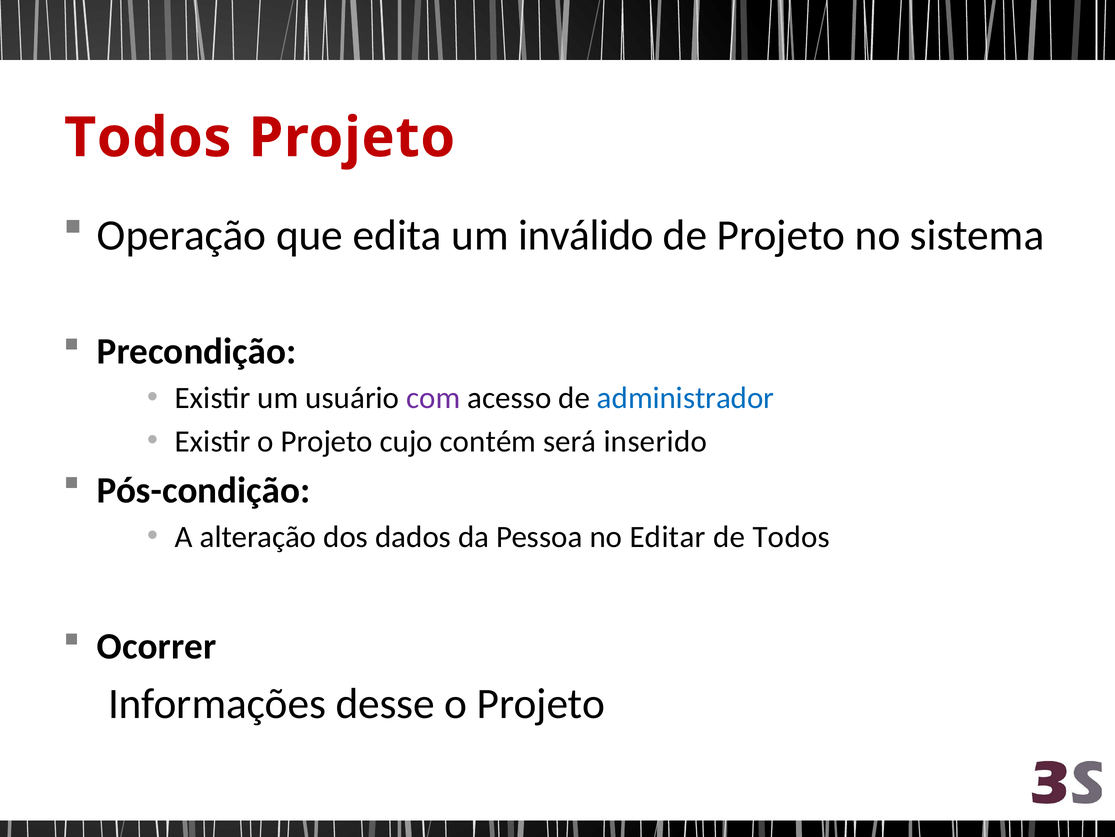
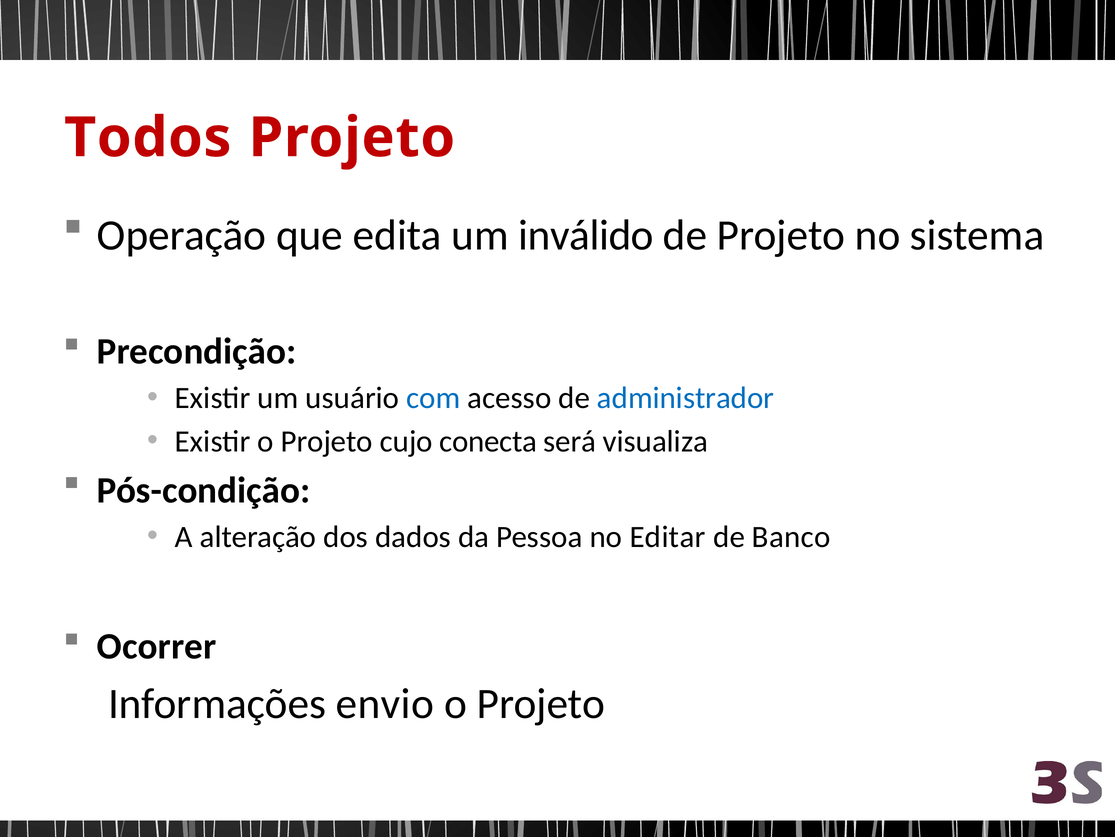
com colour: purple -> blue (433, 398)
contém: contém -> conecta (488, 441)
inserido: inserido -> visualiza (655, 441)
de Todos: Todos -> Banco (791, 536)
desse: desse -> envio (385, 703)
